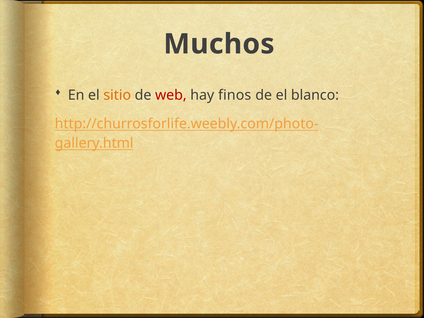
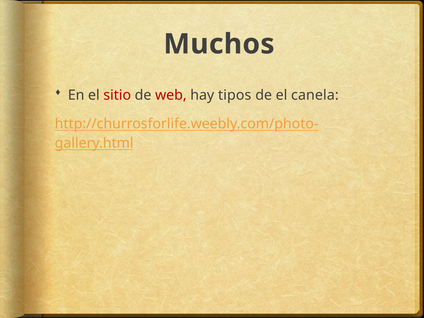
sitio colour: orange -> red (117, 95)
finos: finos -> tipos (235, 95)
blanco: blanco -> canela (315, 95)
